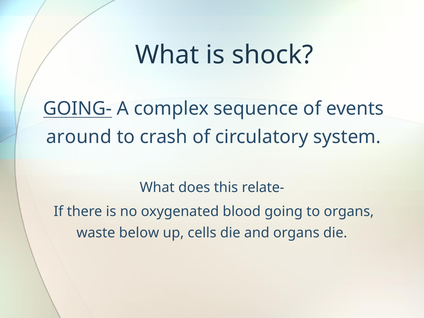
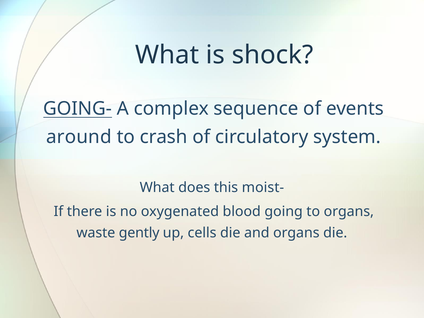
relate-: relate- -> moist- (263, 188)
below: below -> gently (139, 233)
